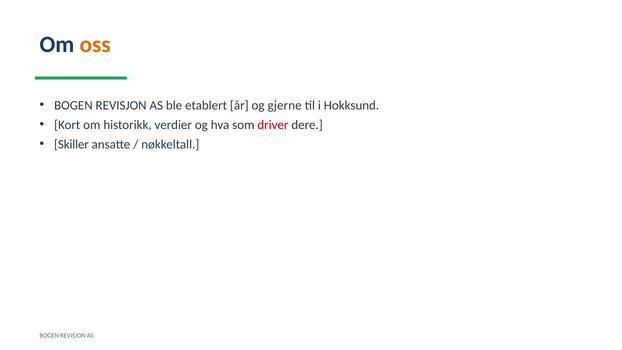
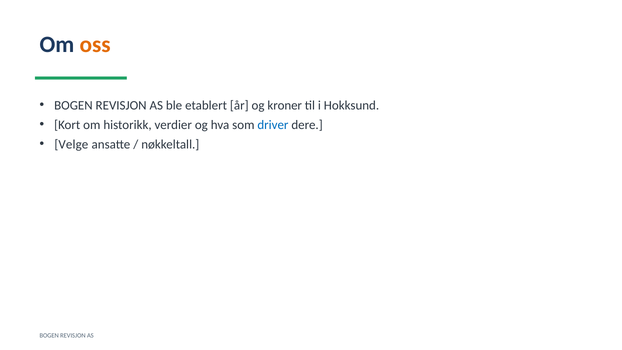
gjerne: gjerne -> kroner (285, 105)
driver colour: red -> blue (273, 125)
Skiller: Skiller -> Velge (71, 144)
